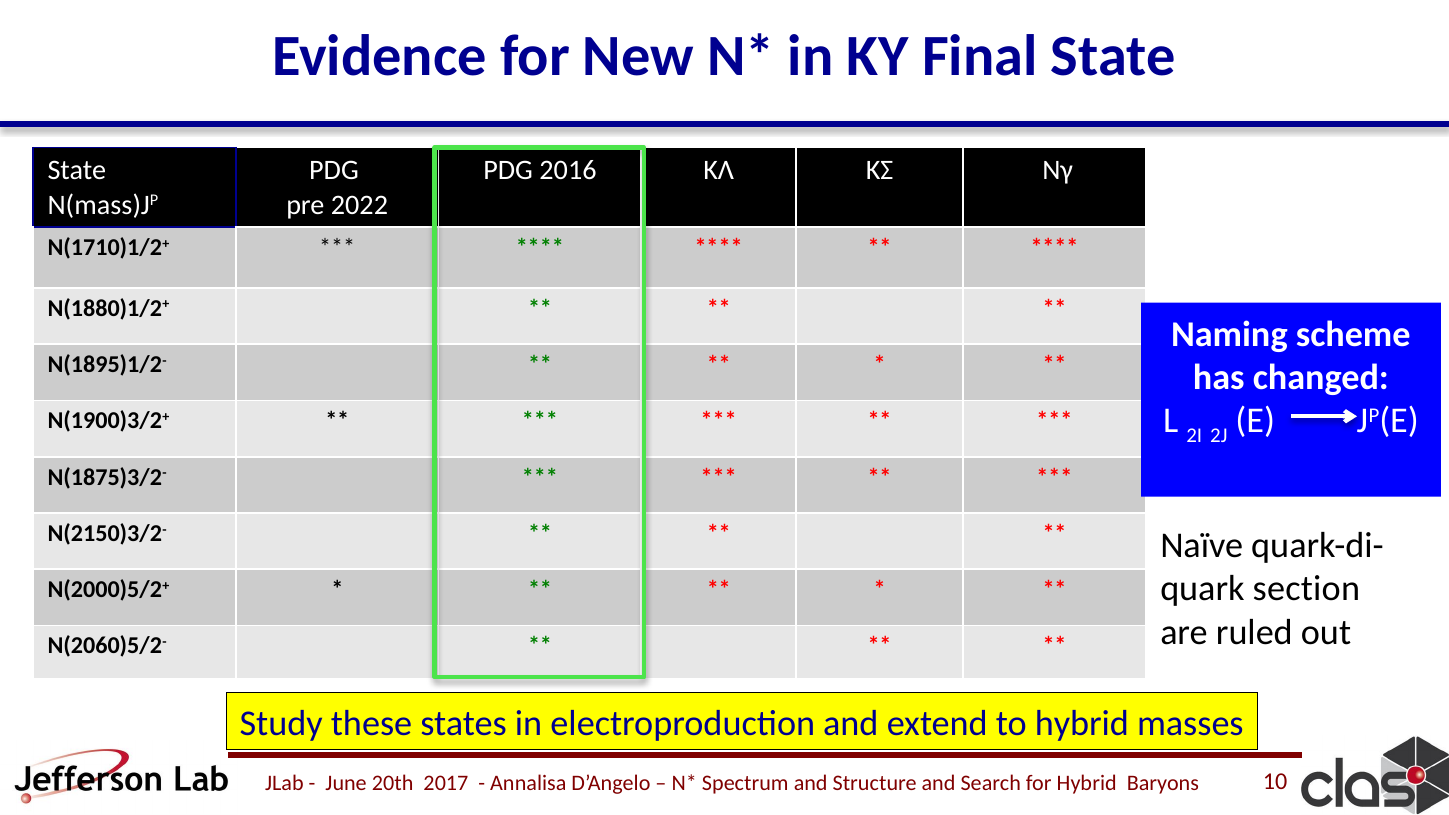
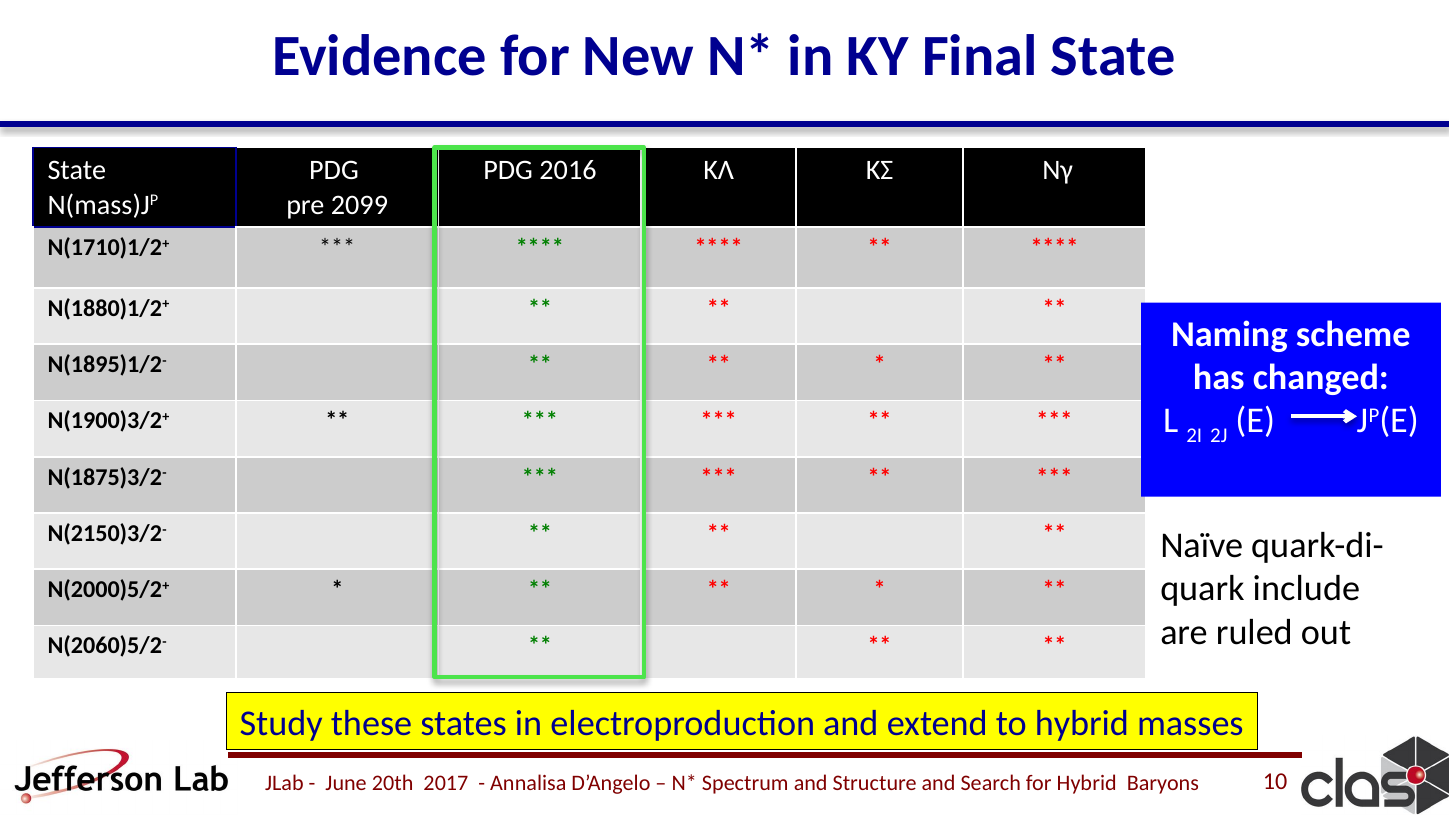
2022: 2022 -> 2099 (359, 205)
section: section -> include (1306, 589)
